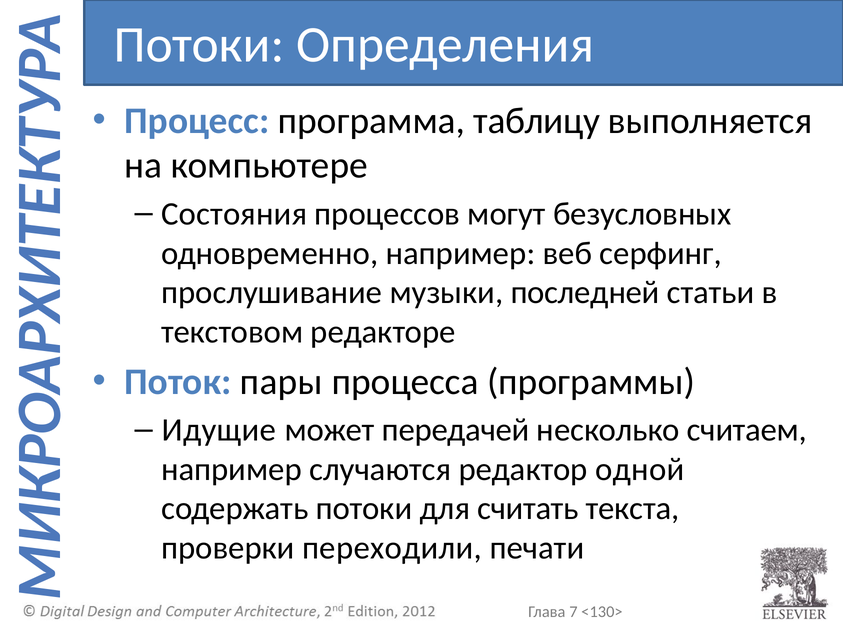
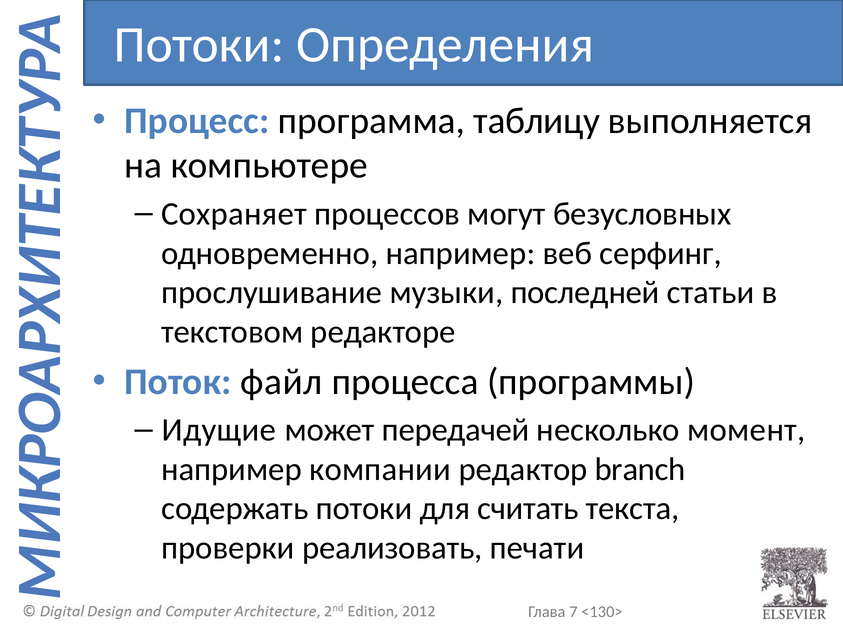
Состояния: Состояния -> Сохраняет (234, 214)
пары: пары -> файл (281, 382)
считаем: считаем -> момент (747, 430)
случаются: случаются -> компании (380, 469)
одной: одной -> branch (640, 469)
переходили: переходили -> реализовать (392, 548)
